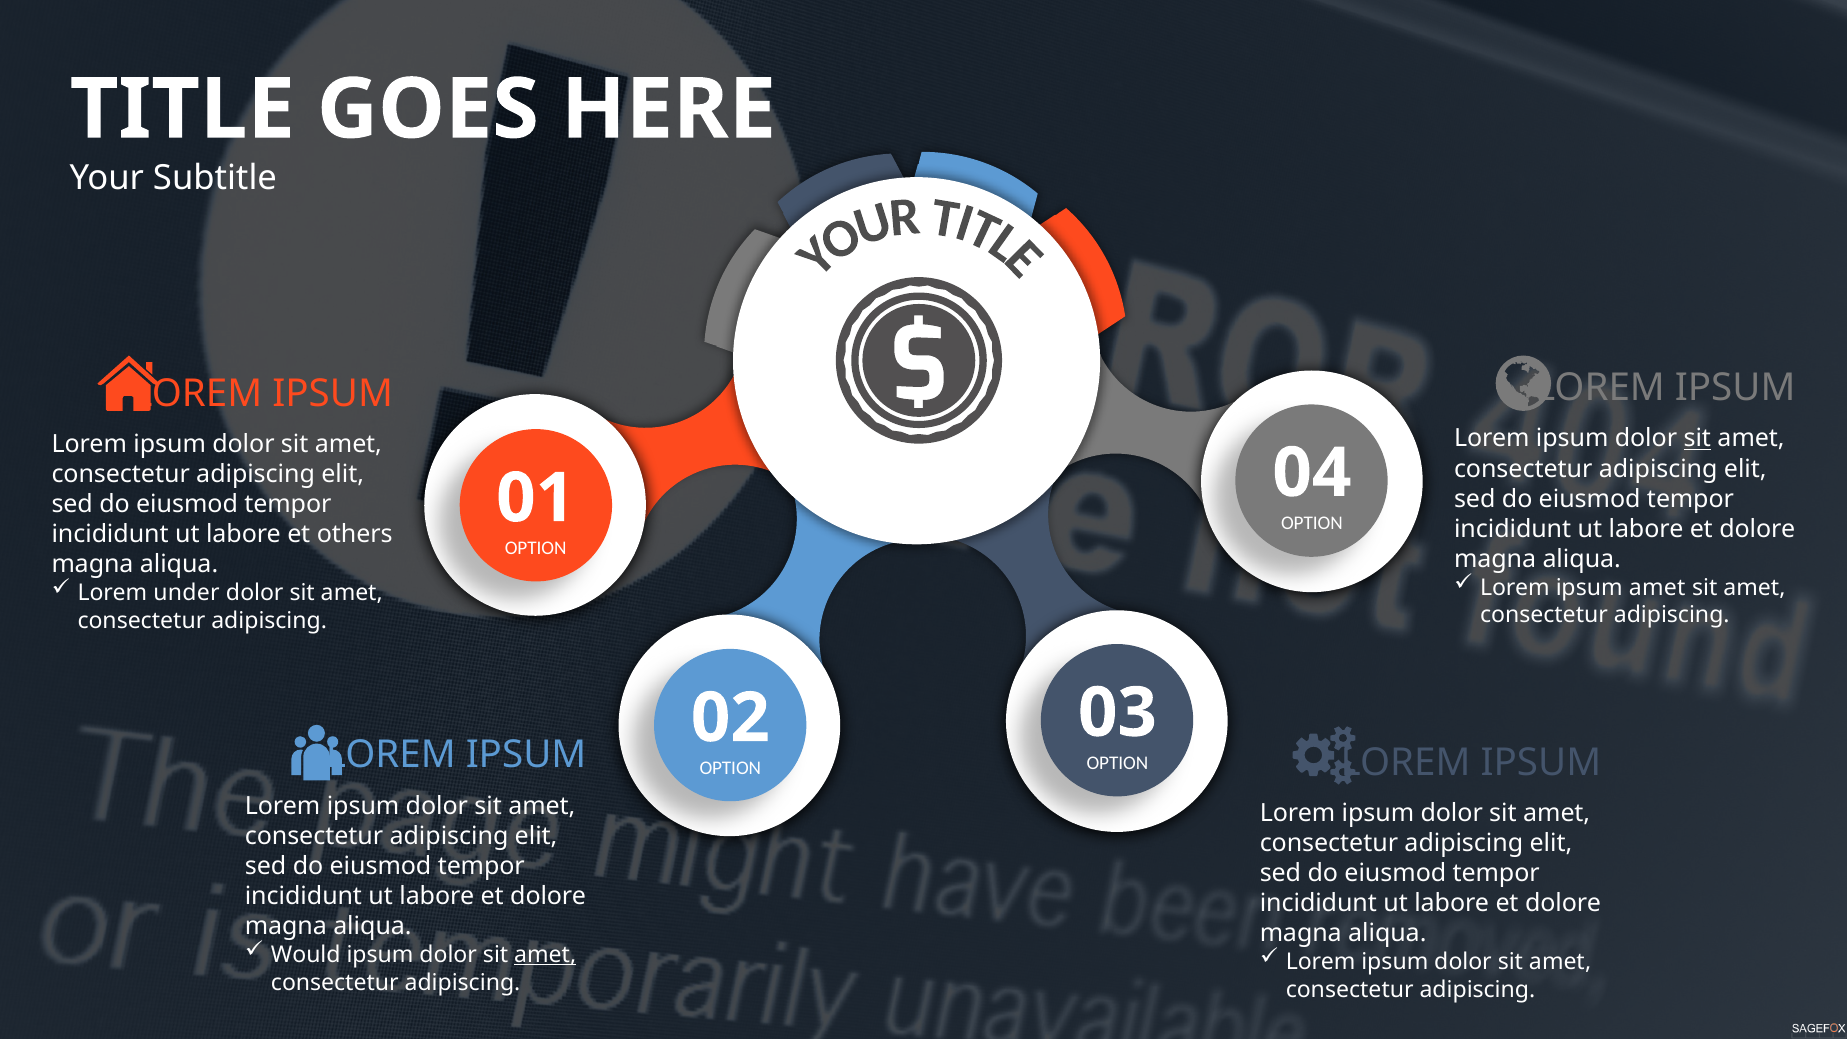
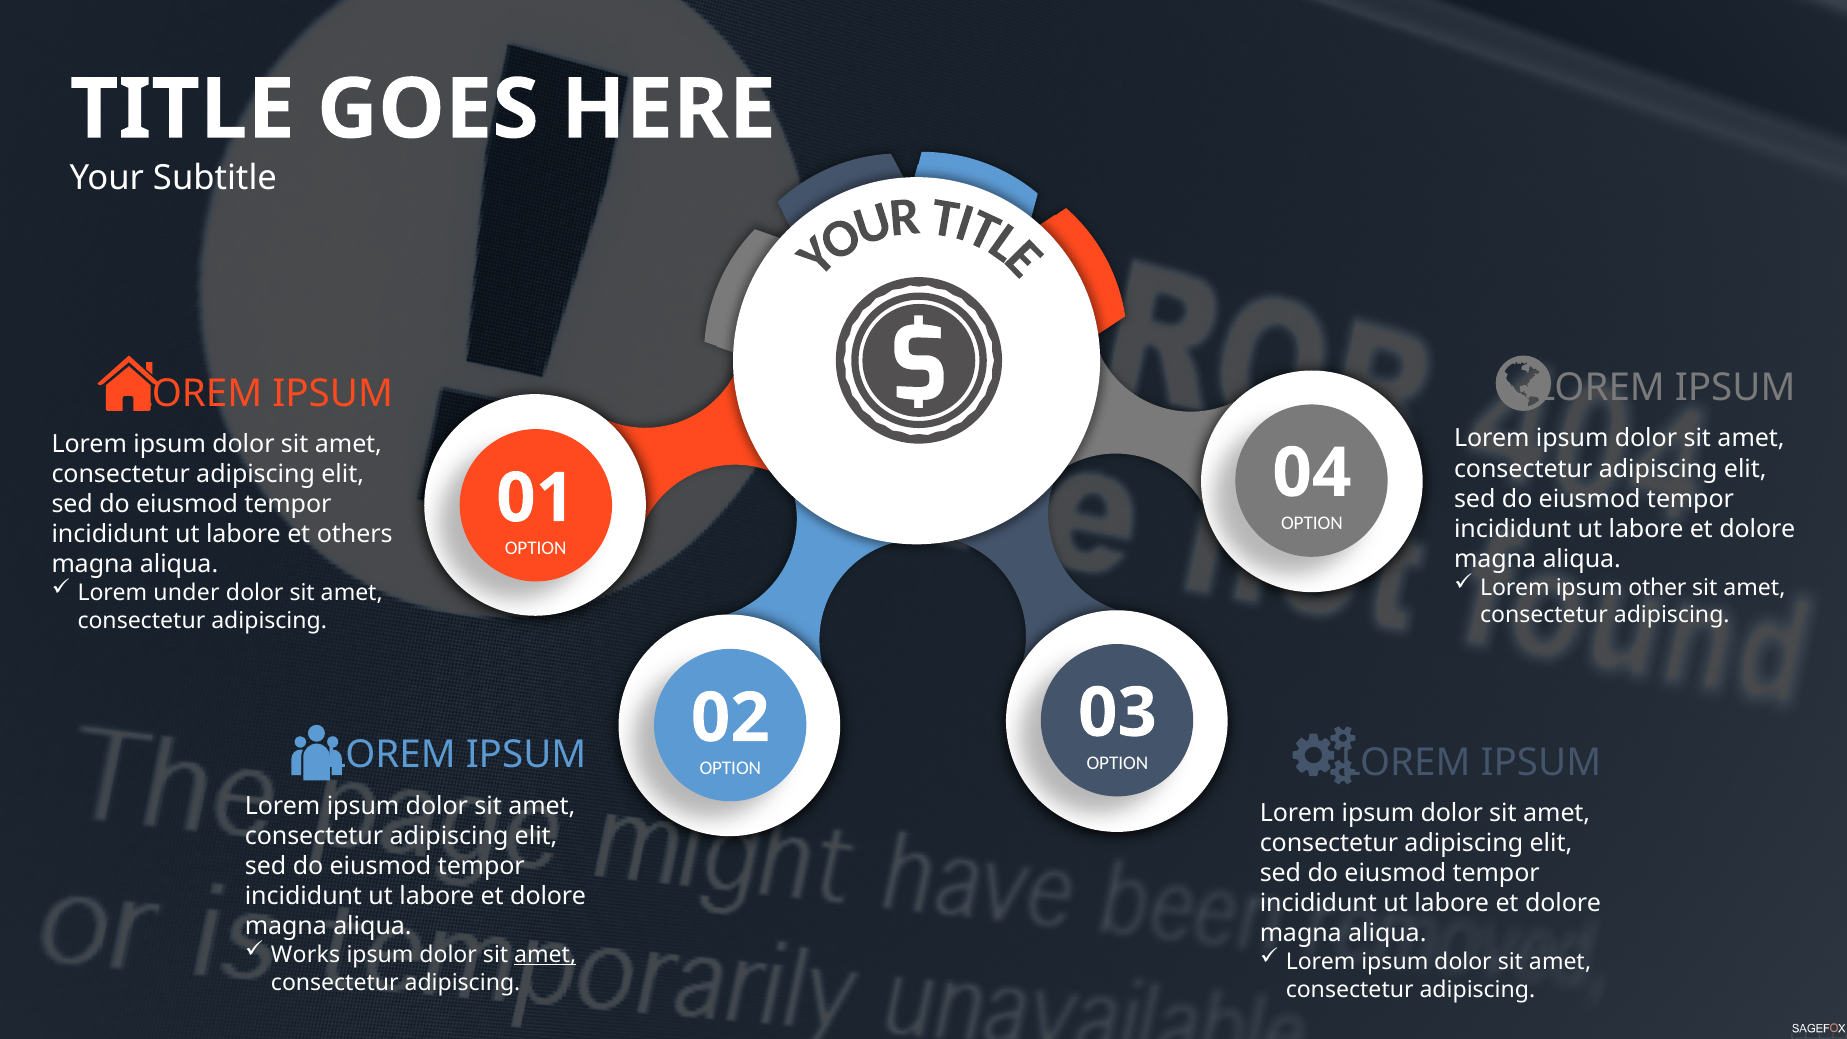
sit underline: present -> none (1697, 439)
ipsum amet: amet -> other (1657, 588)
Would: Would -> Works (306, 955)
